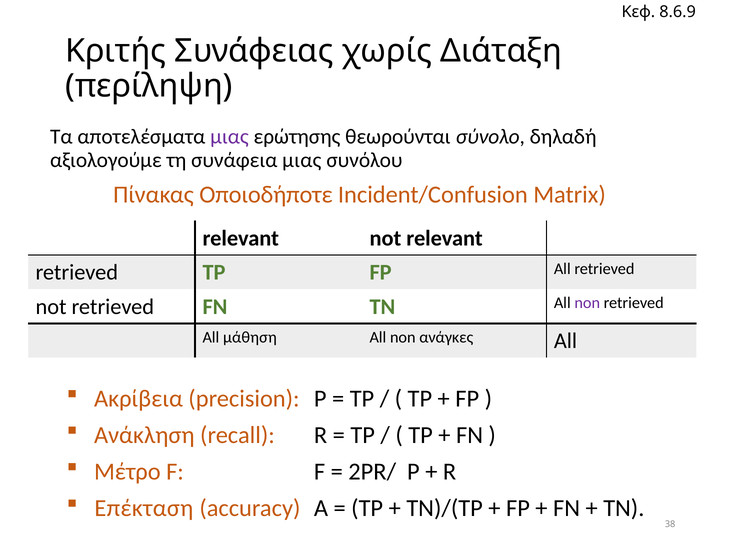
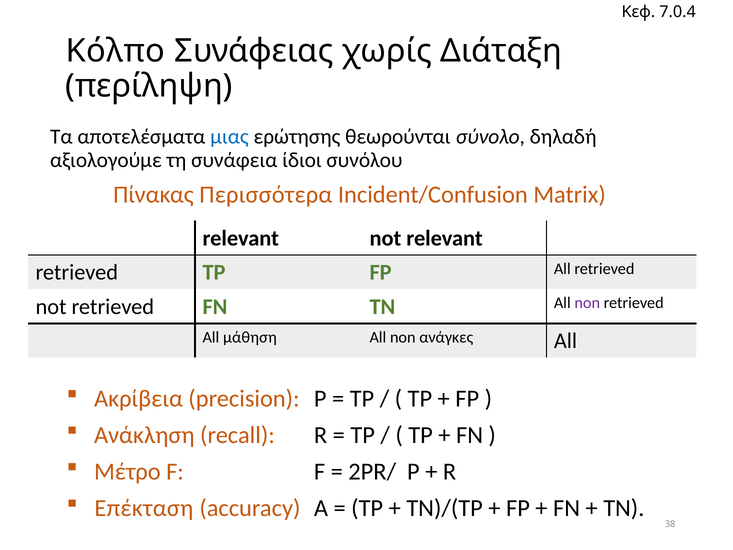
8.6.9: 8.6.9 -> 7.0.4 (678, 12)
Κριτής: Κριτής -> Κόλπο (115, 51)
μιας colour: purple -> blue (229, 137)
συνάφεια μιας: μιας -> ίδιοι (302, 160)
Οποιοδήποτε: Οποιοδήποτε -> Περισσότερα (266, 195)
